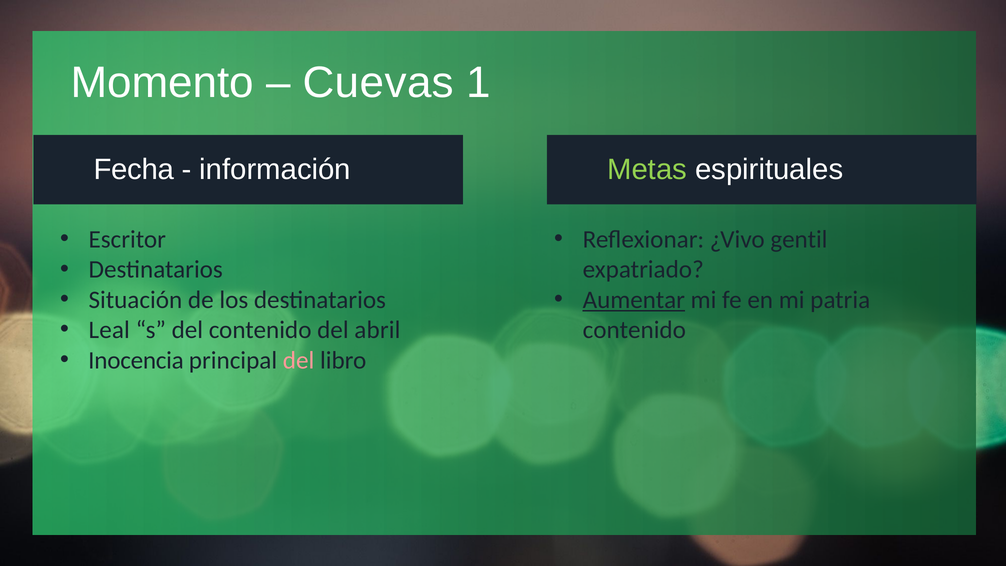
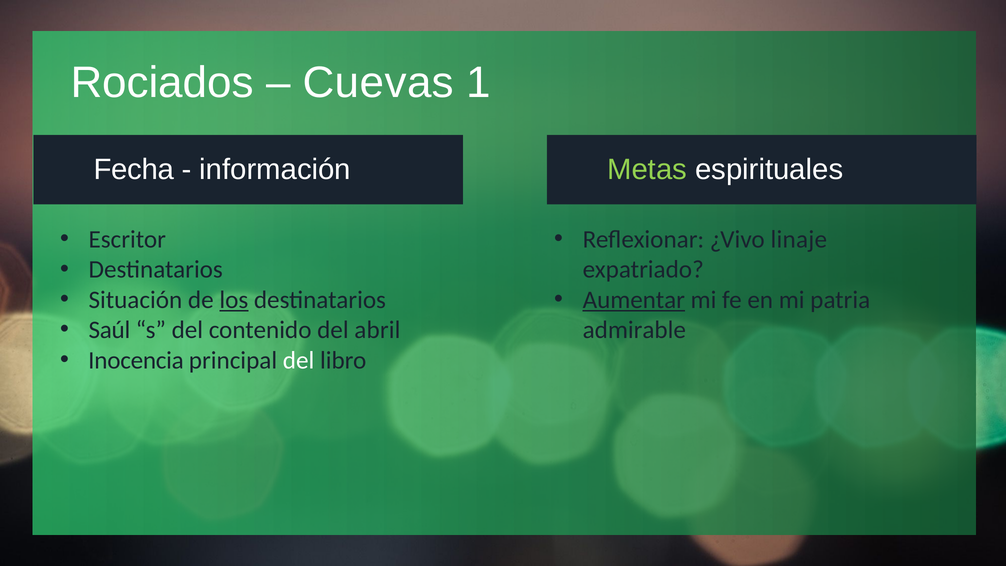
Momento: Momento -> Rociados (162, 83)
gentil: gentil -> linaje (799, 239)
los underline: none -> present (234, 300)
Leal: Leal -> Saúl (109, 330)
contenido: contenido -> admirable (634, 330)
del colour: pink -> white (299, 360)
